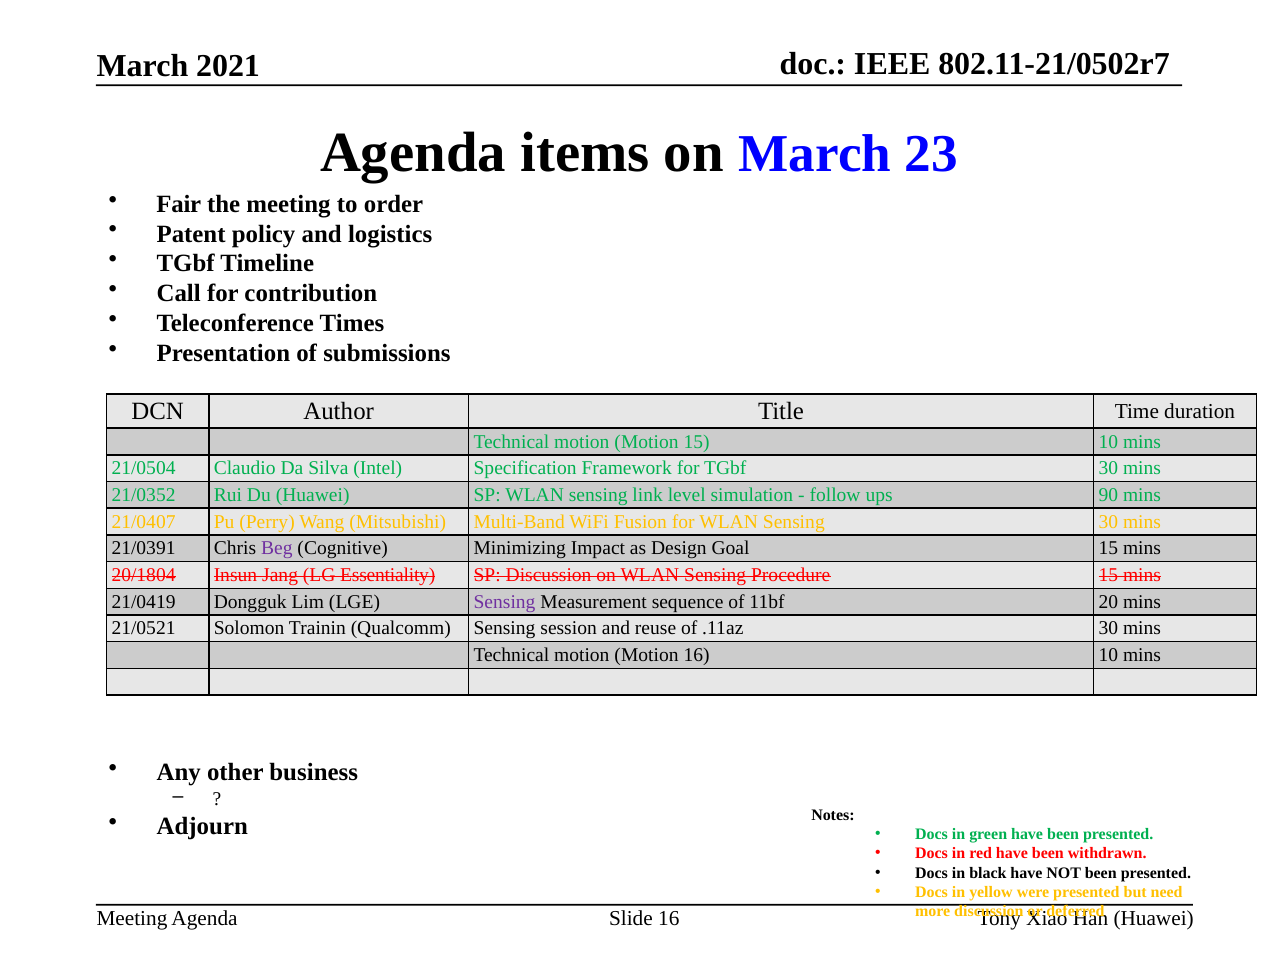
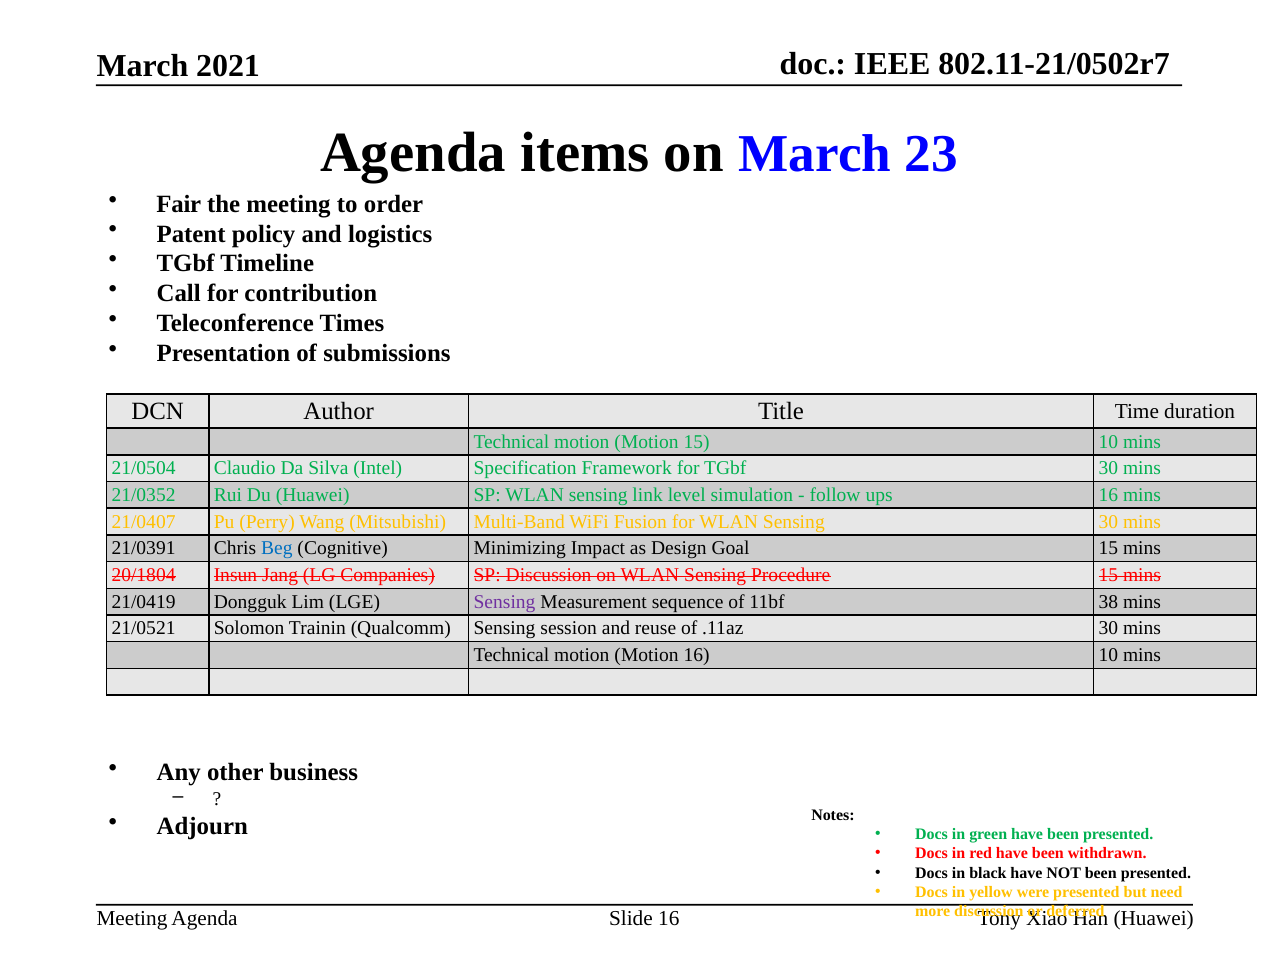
ups 90: 90 -> 16 (1108, 495)
Beg colour: purple -> blue (277, 549)
Essentiality: Essentiality -> Companies (388, 575)
20: 20 -> 38 (1108, 602)
